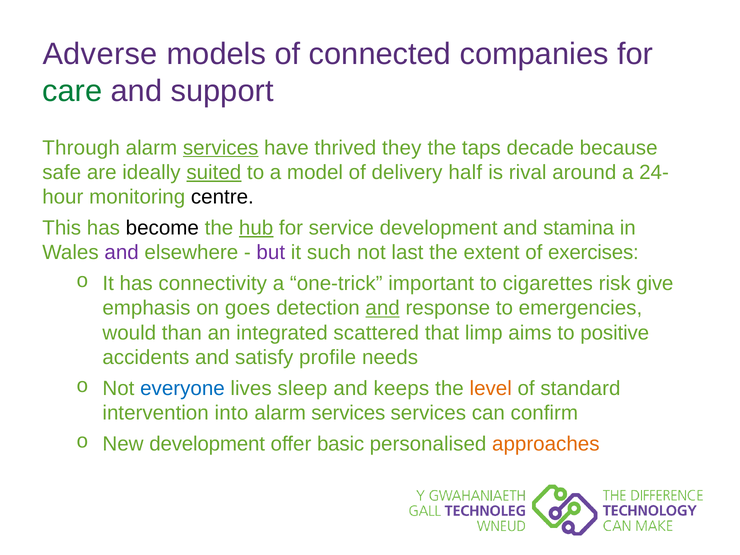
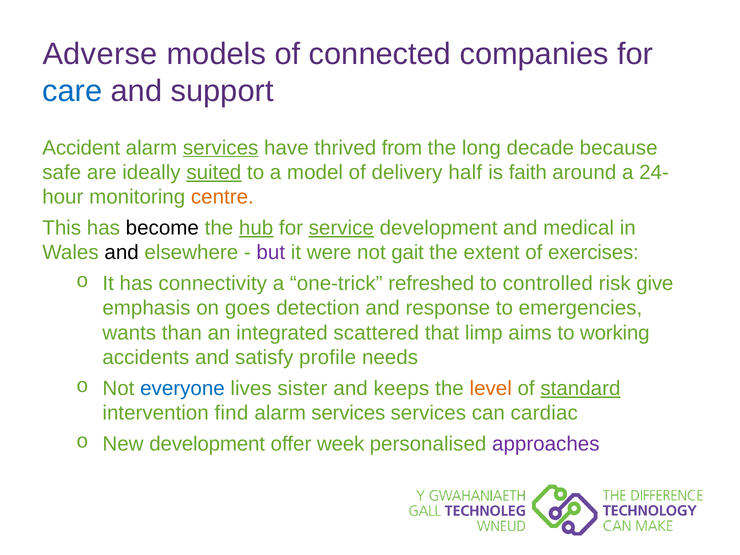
care colour: green -> blue (72, 91)
Through: Through -> Accident (81, 148)
they: they -> from (402, 148)
taps: taps -> long (481, 148)
rival: rival -> faith (528, 172)
centre colour: black -> orange (222, 197)
service underline: none -> present (341, 228)
stamina: stamina -> medical (579, 228)
and colour: purple -> black (122, 253)
such: such -> were (329, 253)
last: last -> gait (408, 253)
important: important -> refreshed (431, 284)
cigarettes: cigarettes -> controlled (548, 284)
and underline: present -> none (383, 308)
would: would -> wants (129, 333)
positive: positive -> working (615, 333)
sleep: sleep -> sister (302, 388)
standard underline: none -> present (580, 388)
into: into -> find (231, 413)
confirm: confirm -> cardiac (544, 413)
basic: basic -> week (341, 444)
approaches colour: orange -> purple (546, 444)
